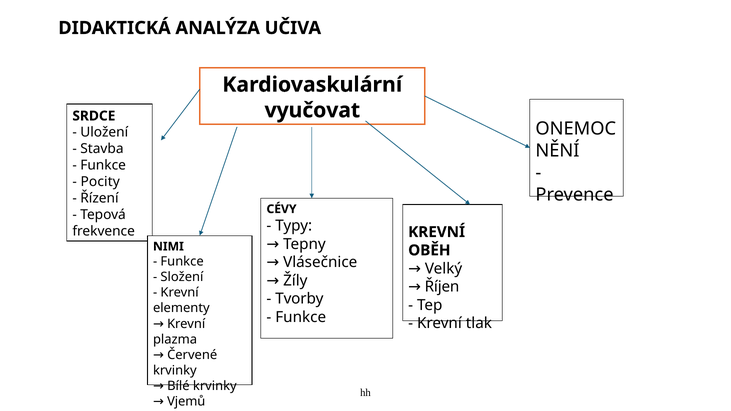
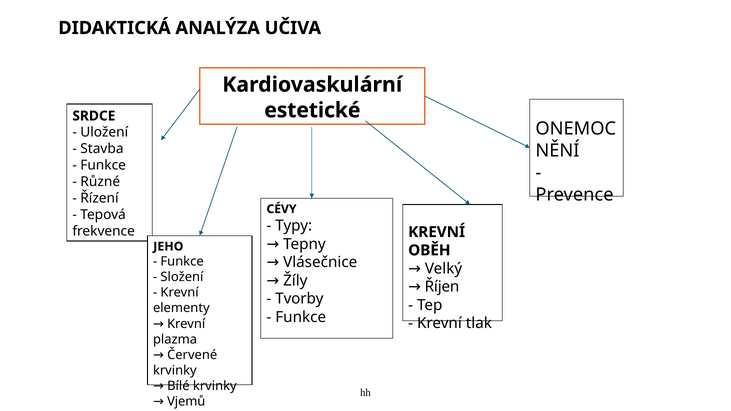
vyučovat: vyučovat -> estetické (312, 110)
Pocity: Pocity -> Různé (100, 182)
NIMI: NIMI -> JEHO (168, 247)
